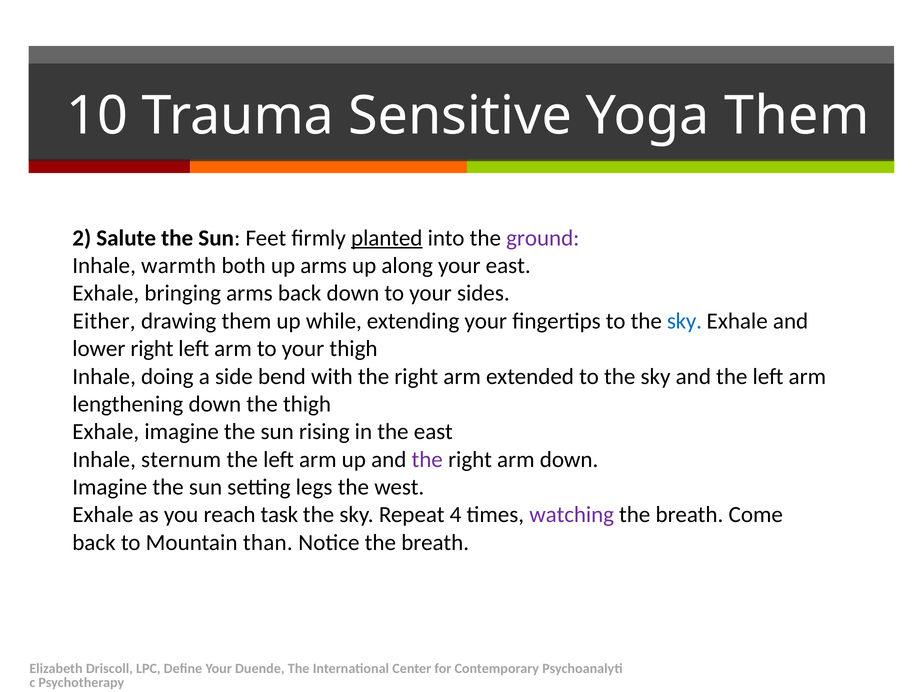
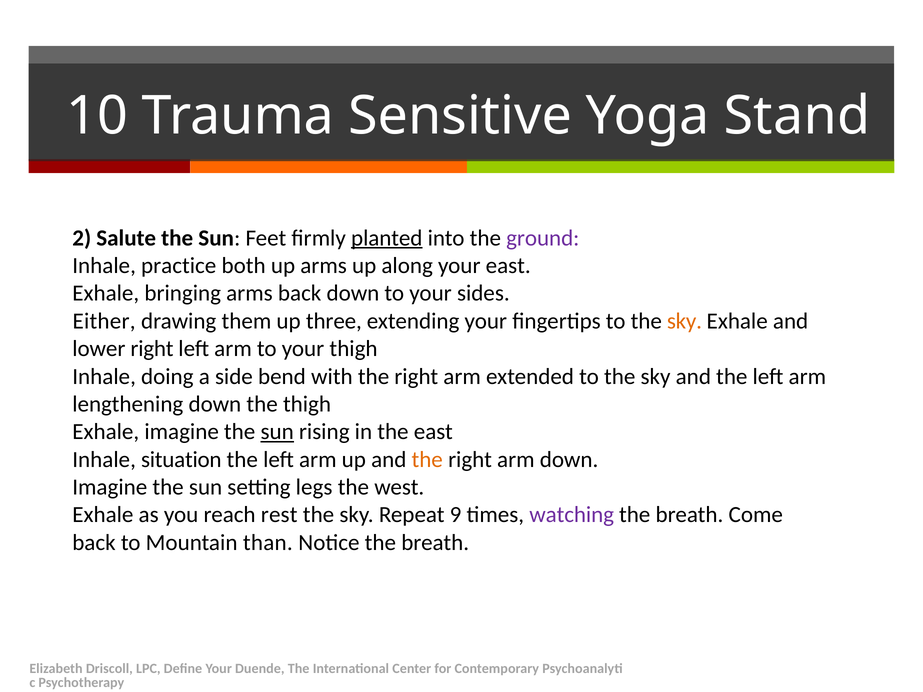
Yoga Them: Them -> Stand (797, 116)
warmth: warmth -> practice (179, 266)
while: while -> three (334, 321)
sky colour: blue -> orange (684, 321)
sun underline: none -> present (277, 432)
sternum: sternum -> situation (181, 460)
the colour: purple -> orange (427, 460)
task: task -> rest (279, 515)
4: 4 -> 9 (456, 515)
